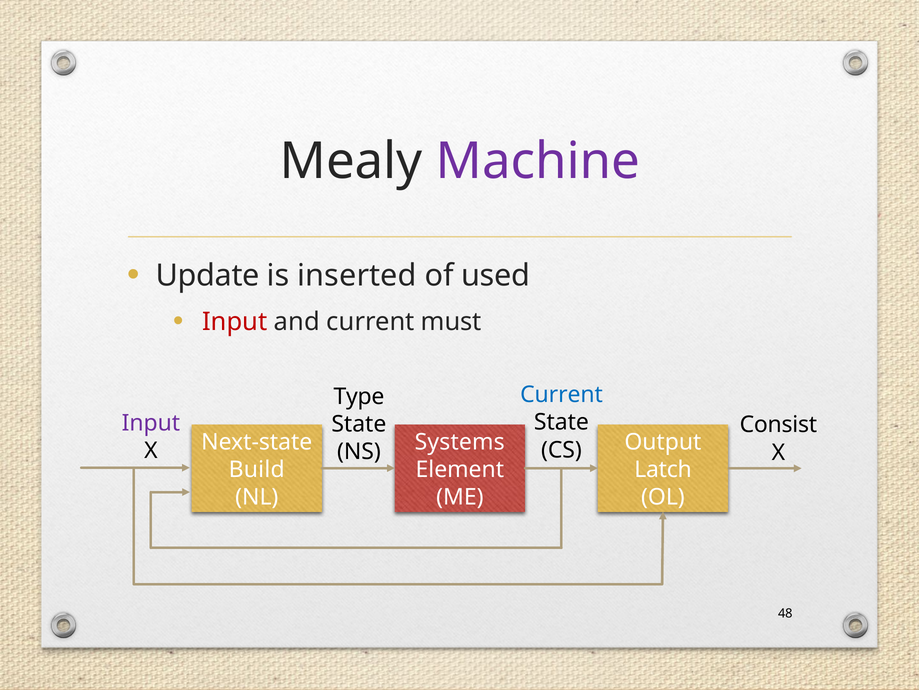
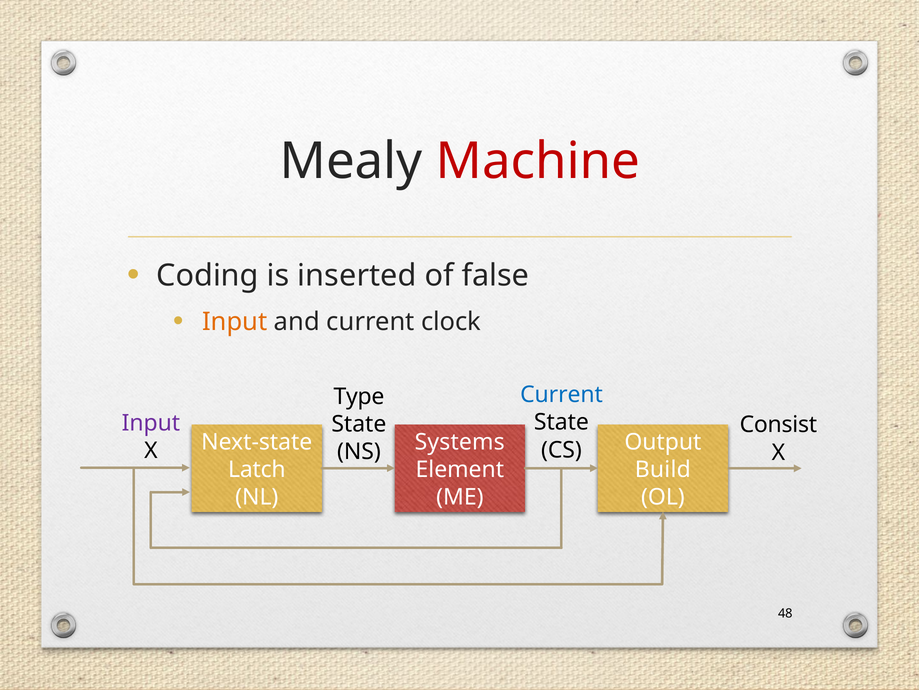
Machine colour: purple -> red (538, 161)
Update: Update -> Coding (208, 275)
used: used -> false (495, 275)
Input colour: red -> orange (235, 322)
must: must -> clock (451, 322)
Build: Build -> Latch (257, 469)
Latch: Latch -> Build (663, 469)
